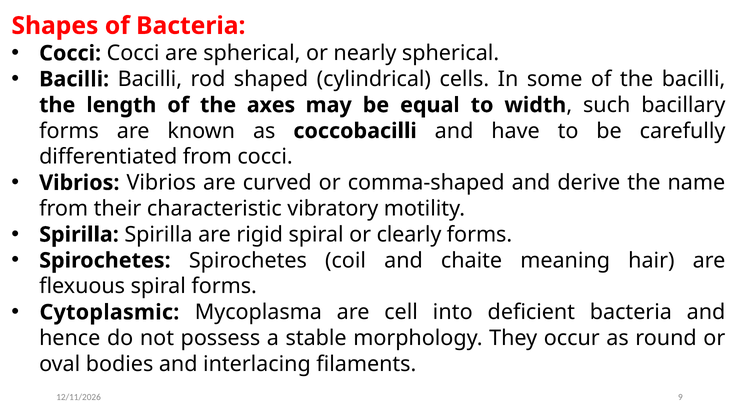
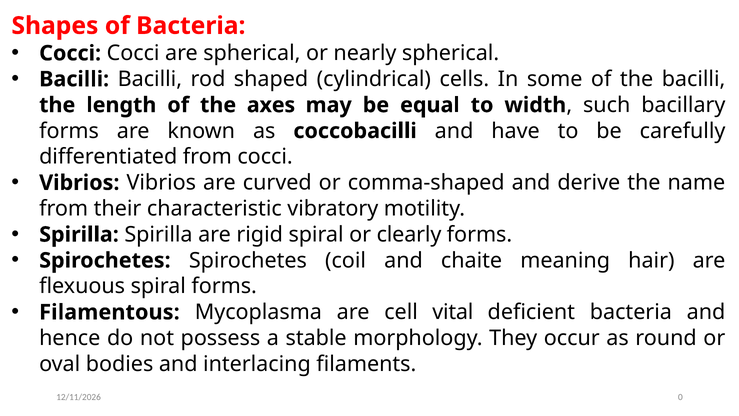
Cytoplasmic: Cytoplasmic -> Filamentous (109, 312)
into: into -> vital (453, 312)
9: 9 -> 0 (680, 397)
